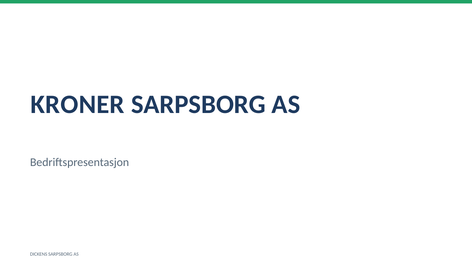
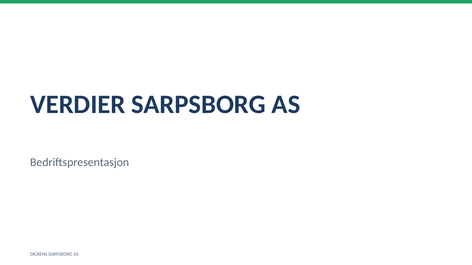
KRONER: KRONER -> VERDIER (78, 105)
